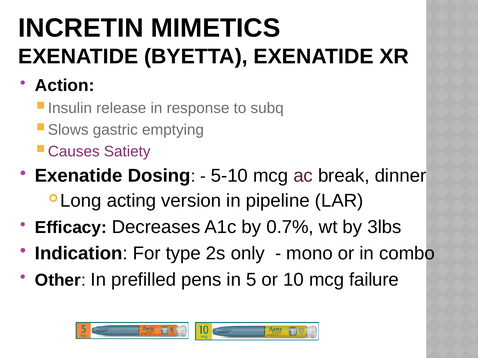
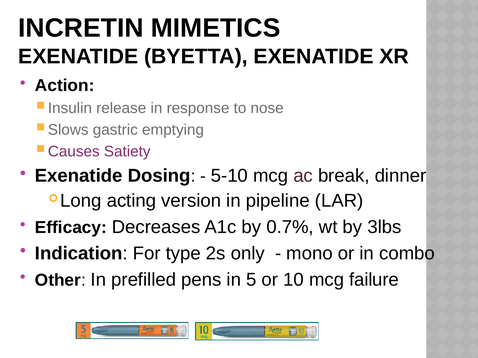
subq: subq -> nose (267, 108)
